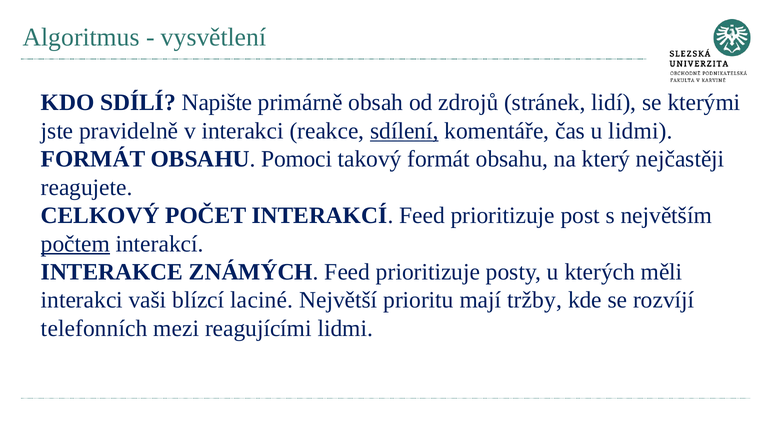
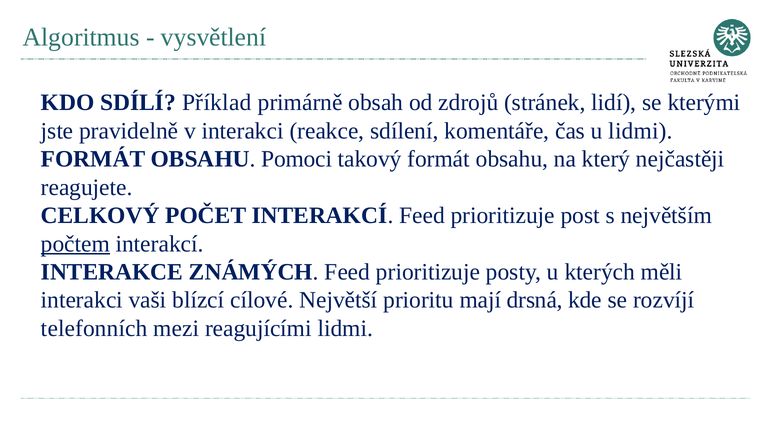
Napište: Napište -> Příklad (217, 103)
sdílení underline: present -> none (404, 131)
laciné: laciné -> cílové (262, 300)
tržby: tržby -> drsná (535, 300)
